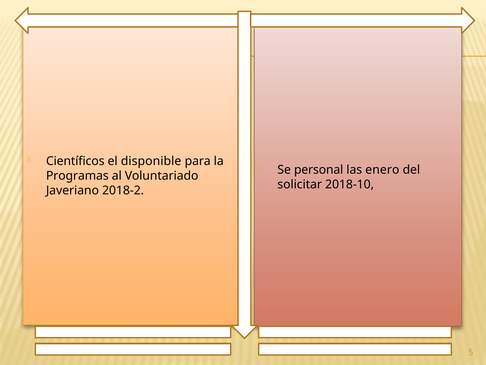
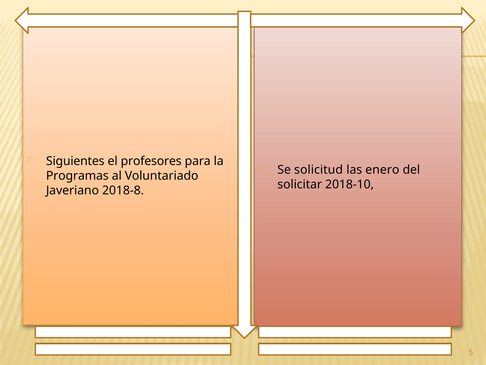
Científicos: Científicos -> Siguientes (75, 161)
disponible: disponible -> profesores (151, 161)
personal: personal -> solicitud (319, 170)
2018-2: 2018-2 -> 2018-8 (123, 190)
